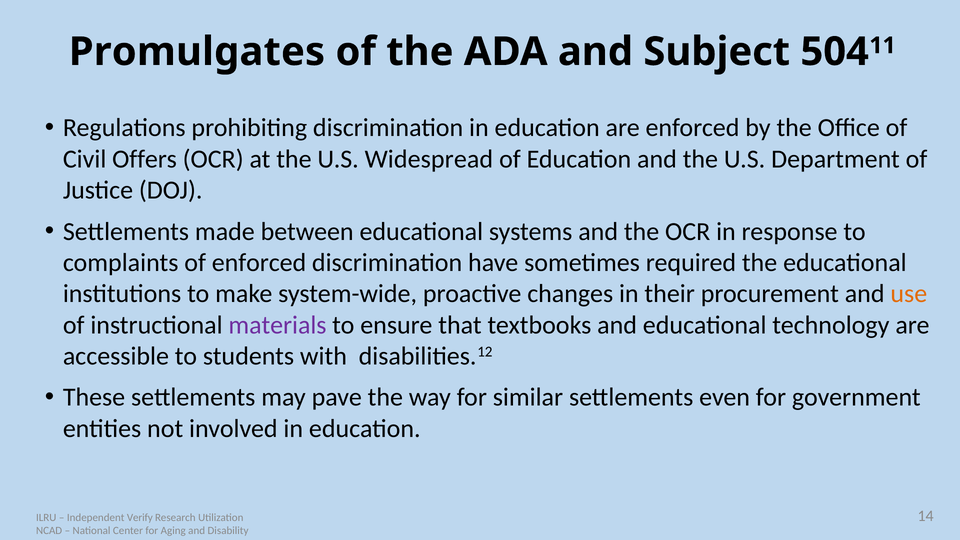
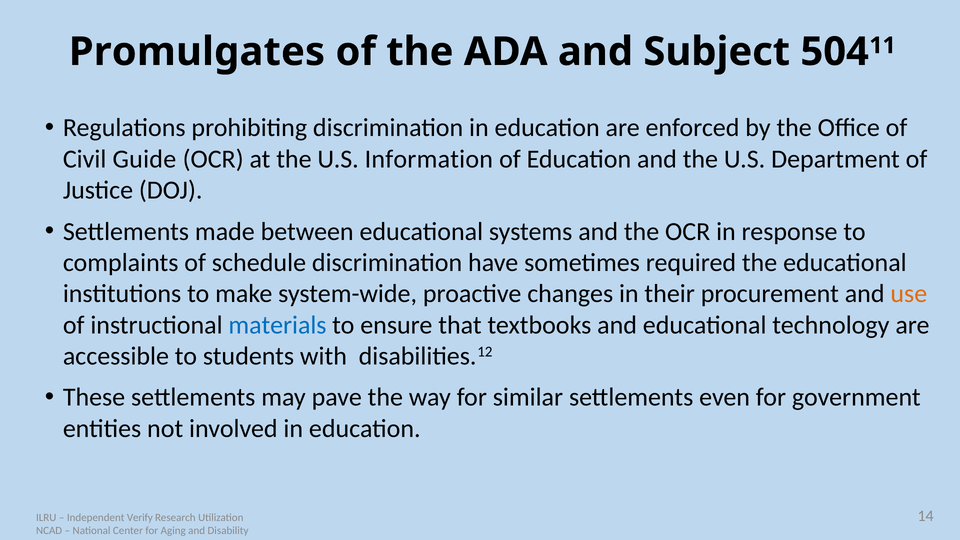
Offers: Offers -> Guide (144, 159)
Widespread: Widespread -> Information (429, 159)
of enforced: enforced -> schedule (259, 263)
materials colour: purple -> blue (277, 325)
